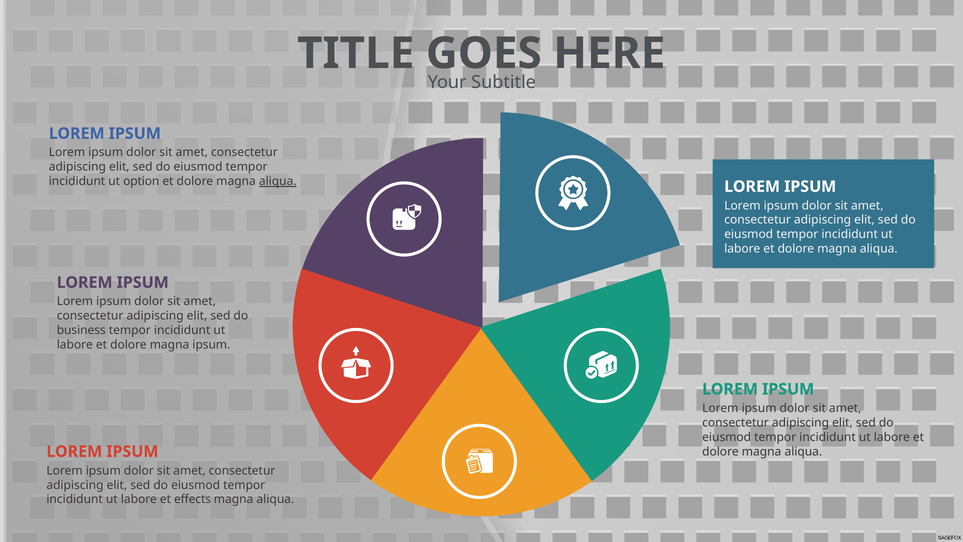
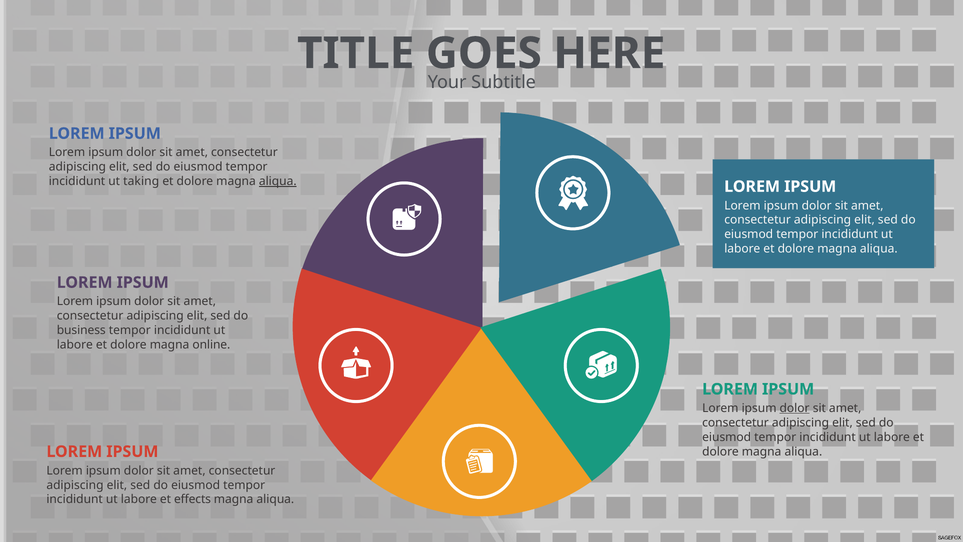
option: option -> taking (141, 181)
magna ipsum: ipsum -> online (211, 345)
dolor underline: none -> present (795, 408)
